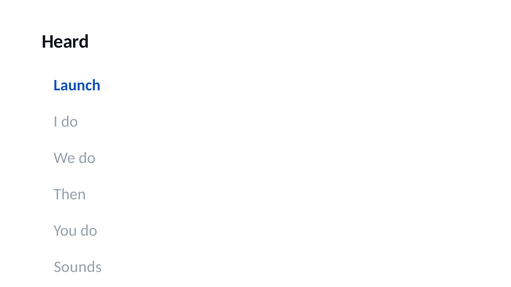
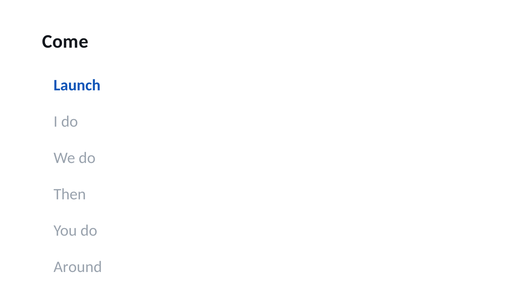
Heard: Heard -> Come (65, 42)
Sounds: Sounds -> Around (78, 267)
